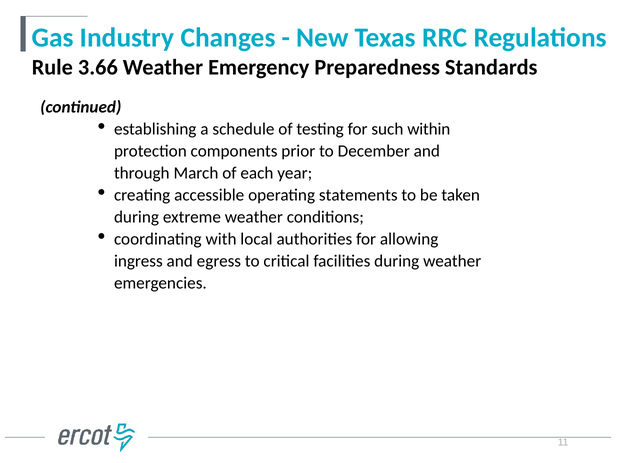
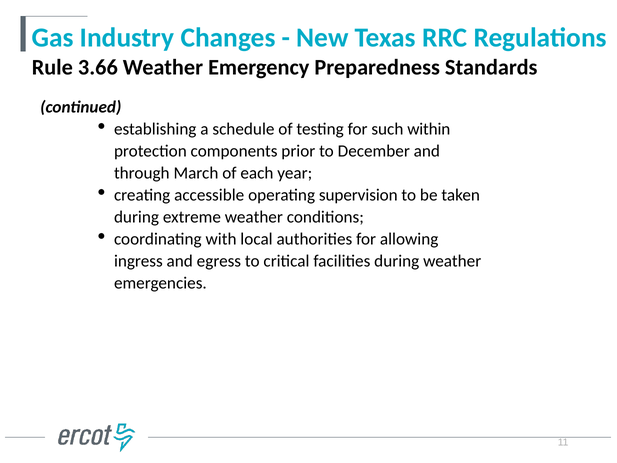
statements: statements -> supervision (358, 195)
